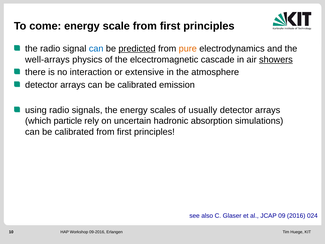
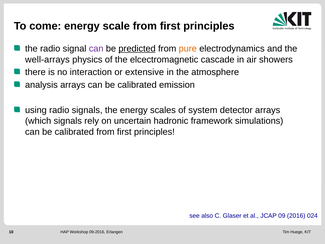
can colour: blue -> purple (96, 49)
showers underline: present -> none (276, 59)
detector: detector -> analysis (41, 85)
usually: usually -> system (203, 110)
which particle: particle -> signals (68, 121)
absorption: absorption -> framework (212, 121)
